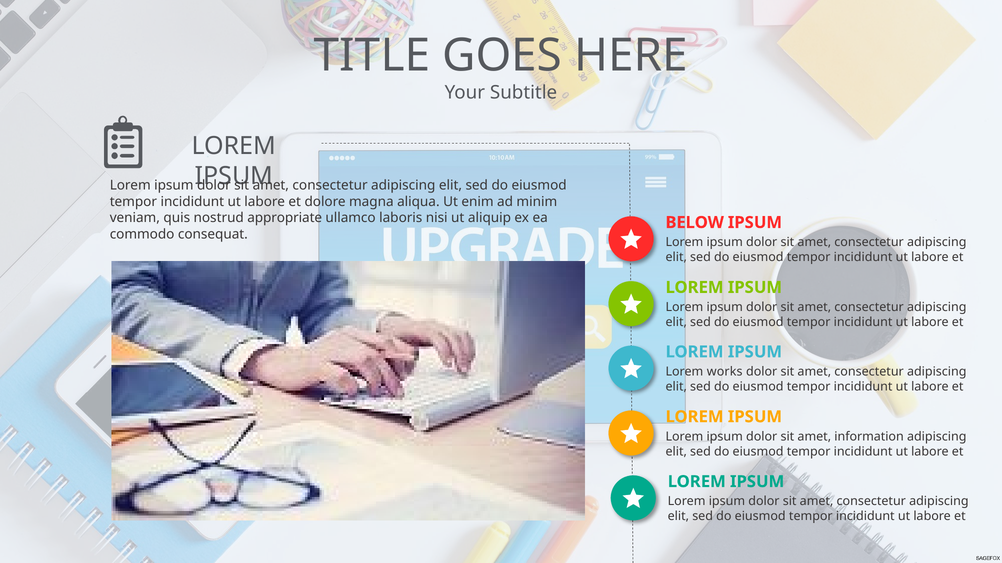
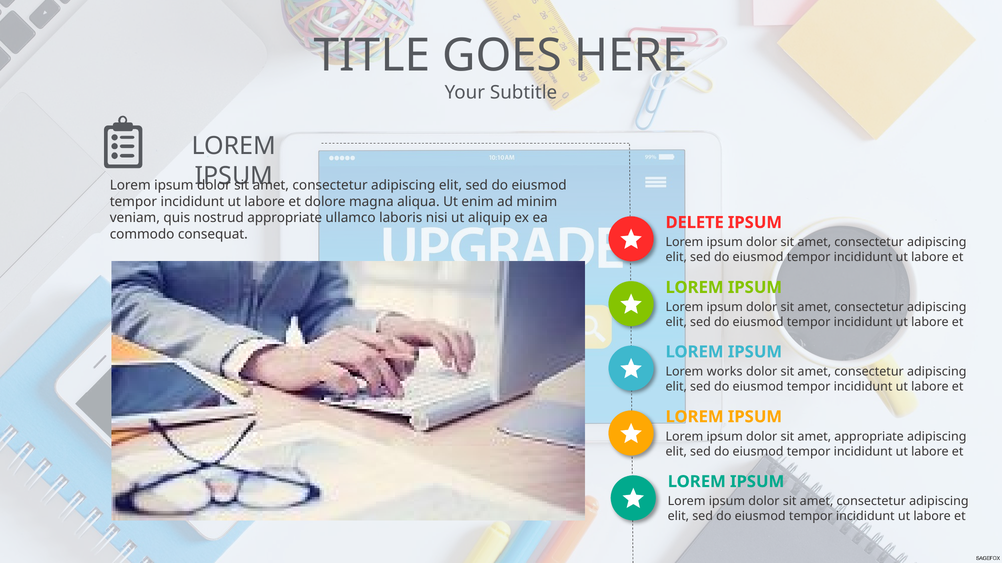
BELOW: BELOW -> DELETE (695, 223)
amet information: information -> appropriate (869, 437)
